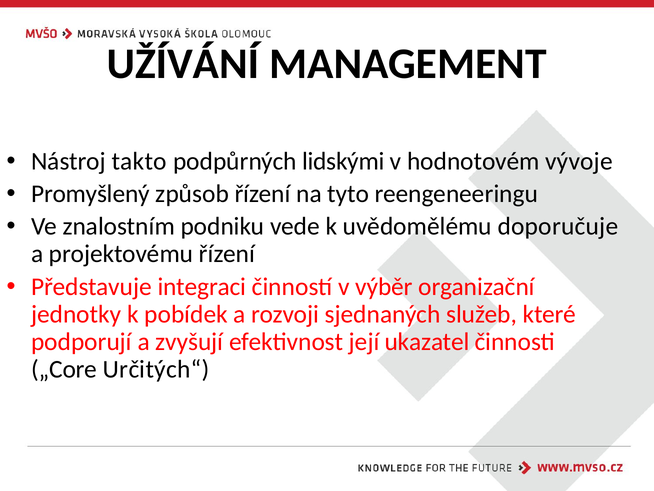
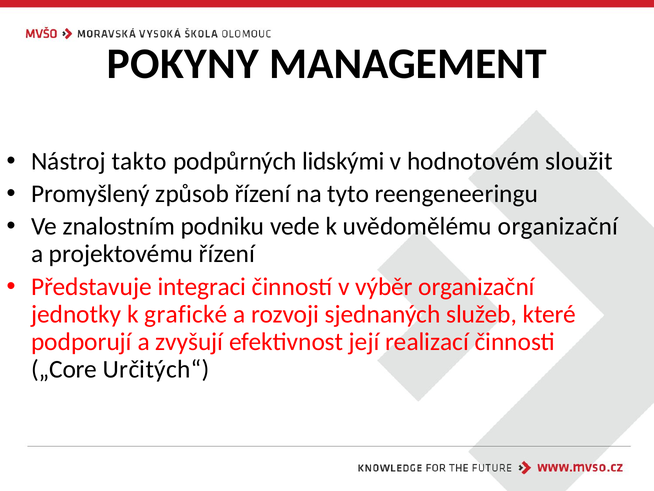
UŽÍVÁNÍ: UŽÍVÁNÍ -> POKYNY (183, 64)
vývoje: vývoje -> sloužit (579, 161)
uvědomělému doporučuje: doporučuje -> organizační (558, 226)
pobídek: pobídek -> grafické (186, 314)
ukazatel: ukazatel -> realizací (427, 341)
